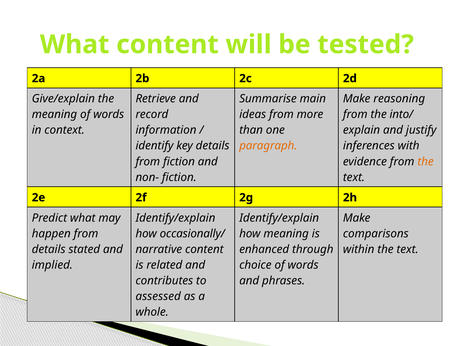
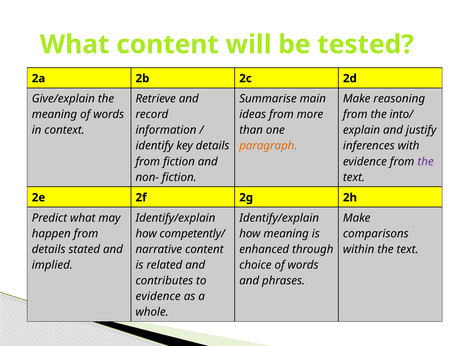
the colour: orange -> purple (426, 161)
occasionally/: occasionally/ -> competently/ (192, 233)
assessed: assessed -> evidence (158, 296)
